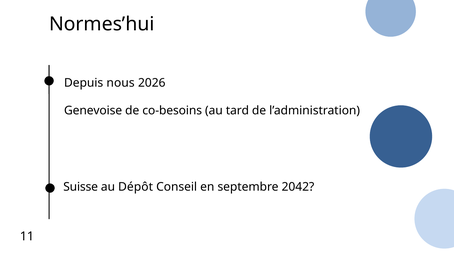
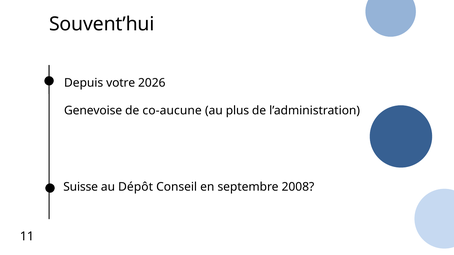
Normes’hui: Normes’hui -> Souvent’hui (102, 24)
nous: nous -> votre (121, 83)
co-besoins: co-besoins -> co-aucune (172, 111)
tard: tard -> plus (237, 111)
2042: 2042 -> 2008 (298, 187)
